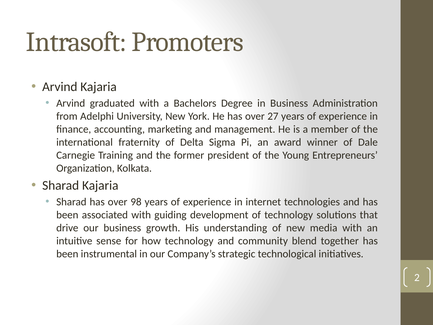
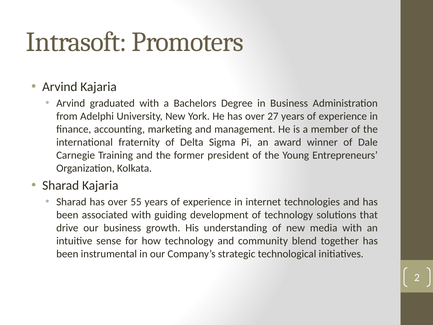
98: 98 -> 55 (136, 202)
